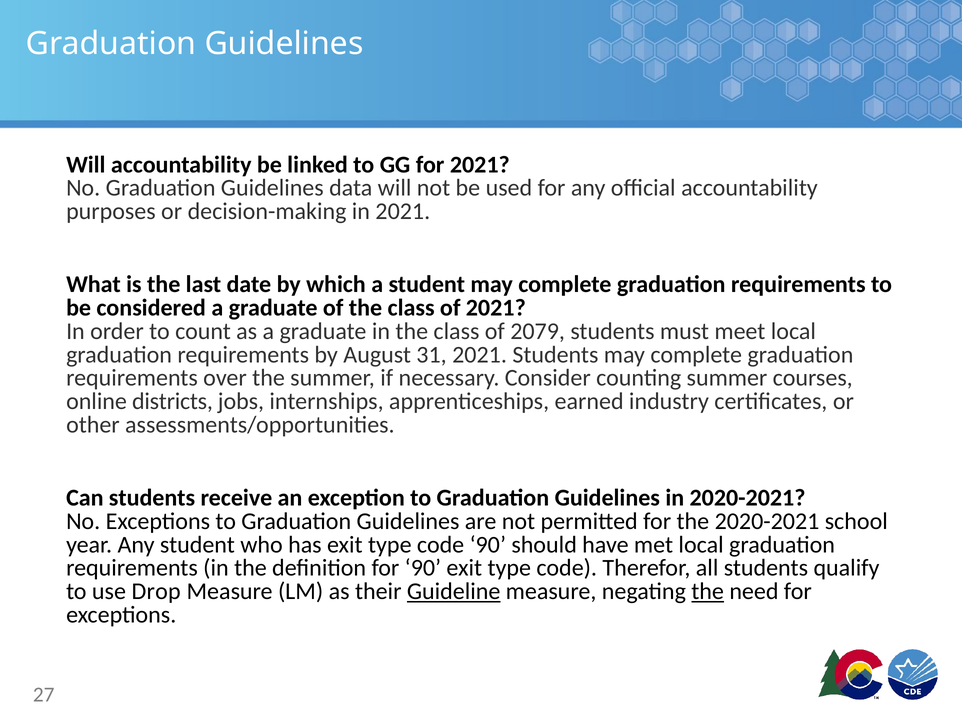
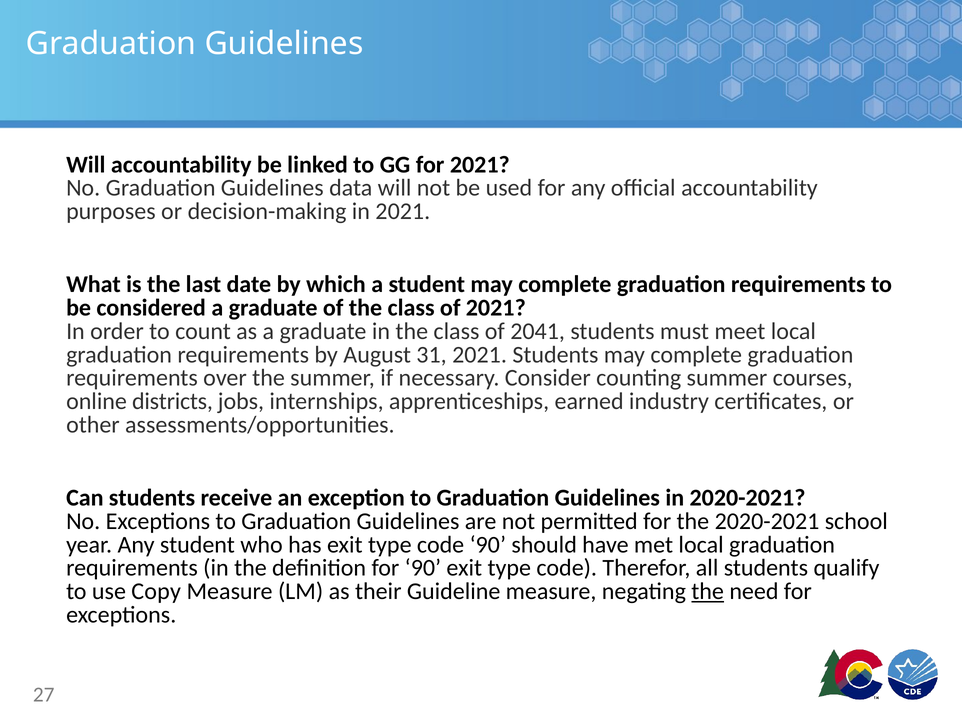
2079: 2079 -> 2041 (538, 331)
Drop: Drop -> Copy (156, 592)
Guideline underline: present -> none (454, 592)
